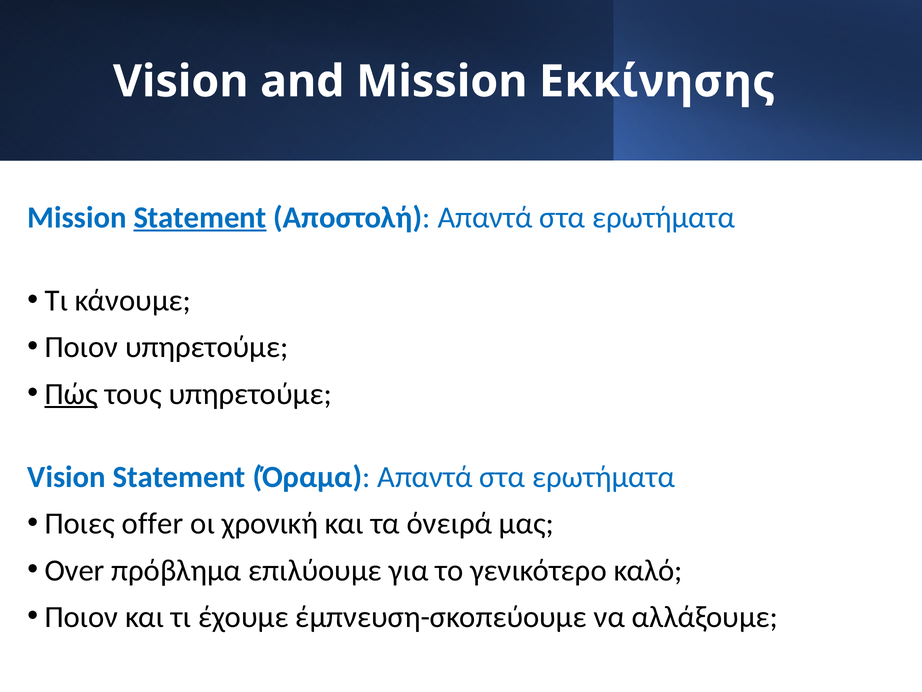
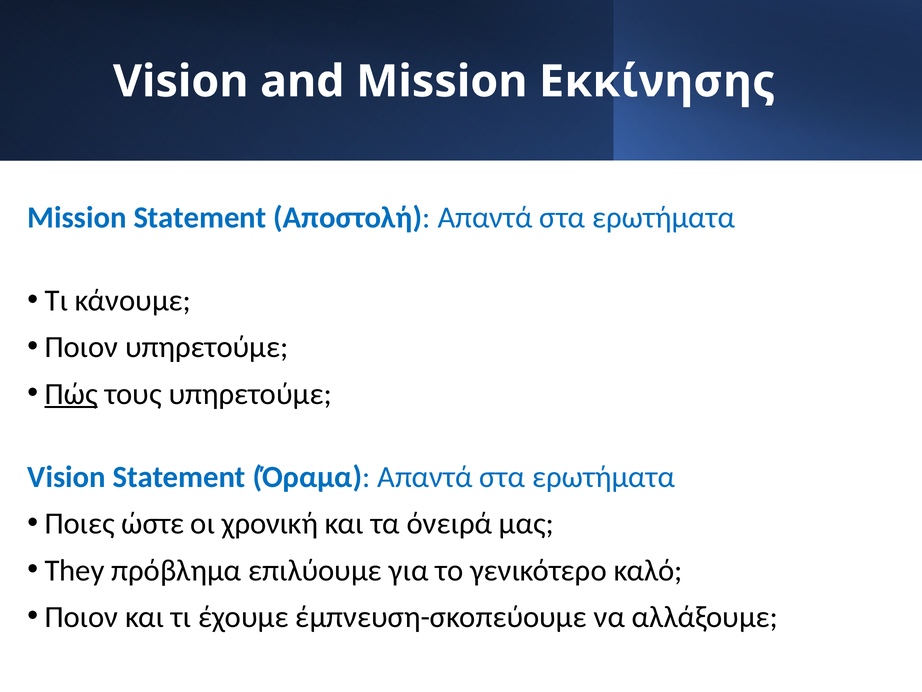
Statement underline: present -> none (200, 217)
offer: offer -> ώστε (153, 523)
Over: Over -> They (75, 570)
